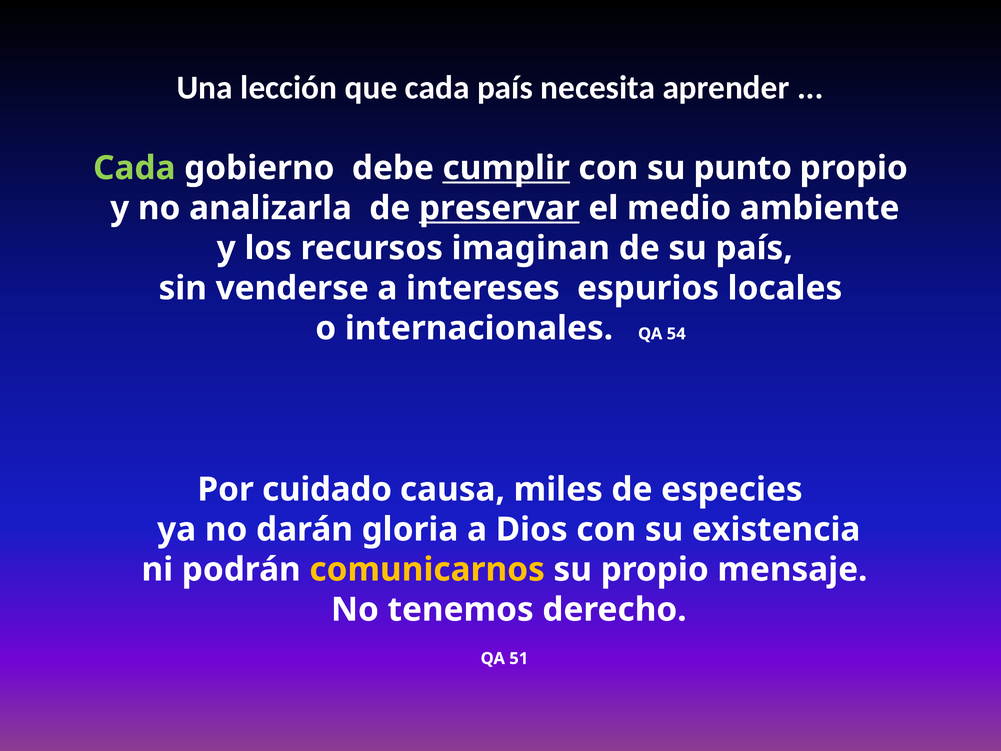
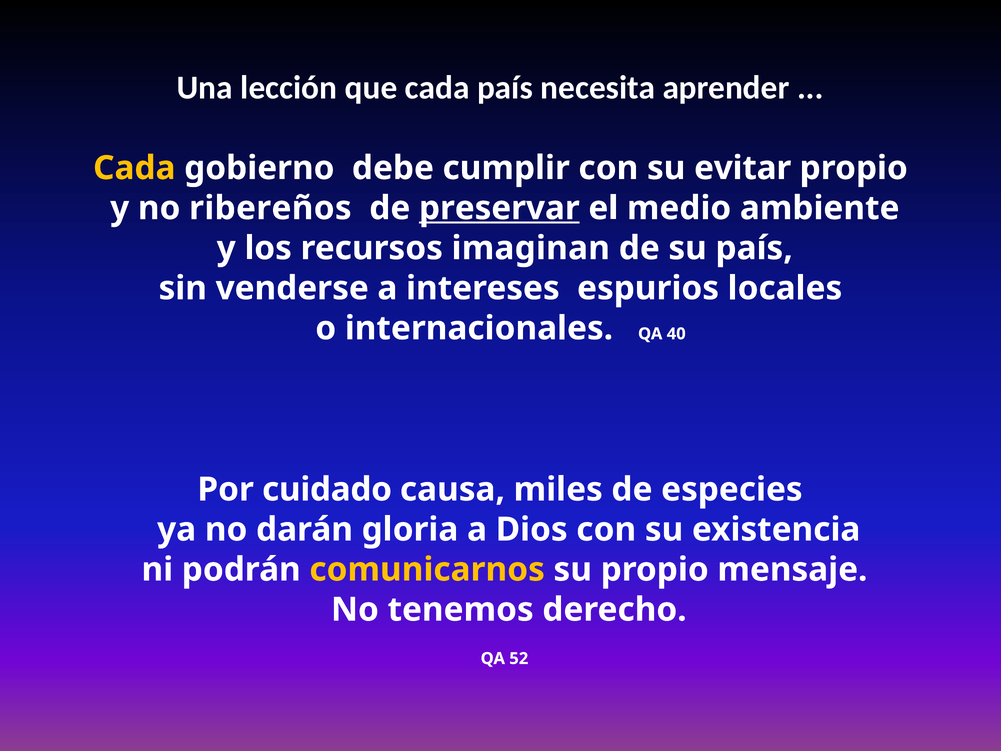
Cada colour: light green -> yellow (134, 168)
cumplir underline: present -> none (506, 168)
punto: punto -> evitar (743, 168)
analizarla: analizarla -> ribereños (270, 208)
54: 54 -> 40 (676, 334)
51: 51 -> 52 (519, 658)
